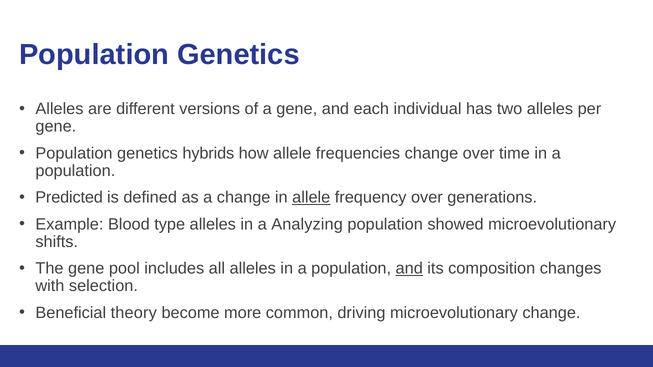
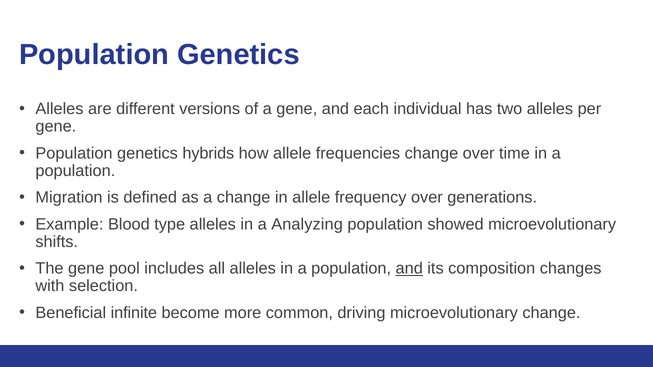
Predicted: Predicted -> Migration (69, 198)
allele underline: present -> none (311, 198)
theory: theory -> infinite (134, 313)
